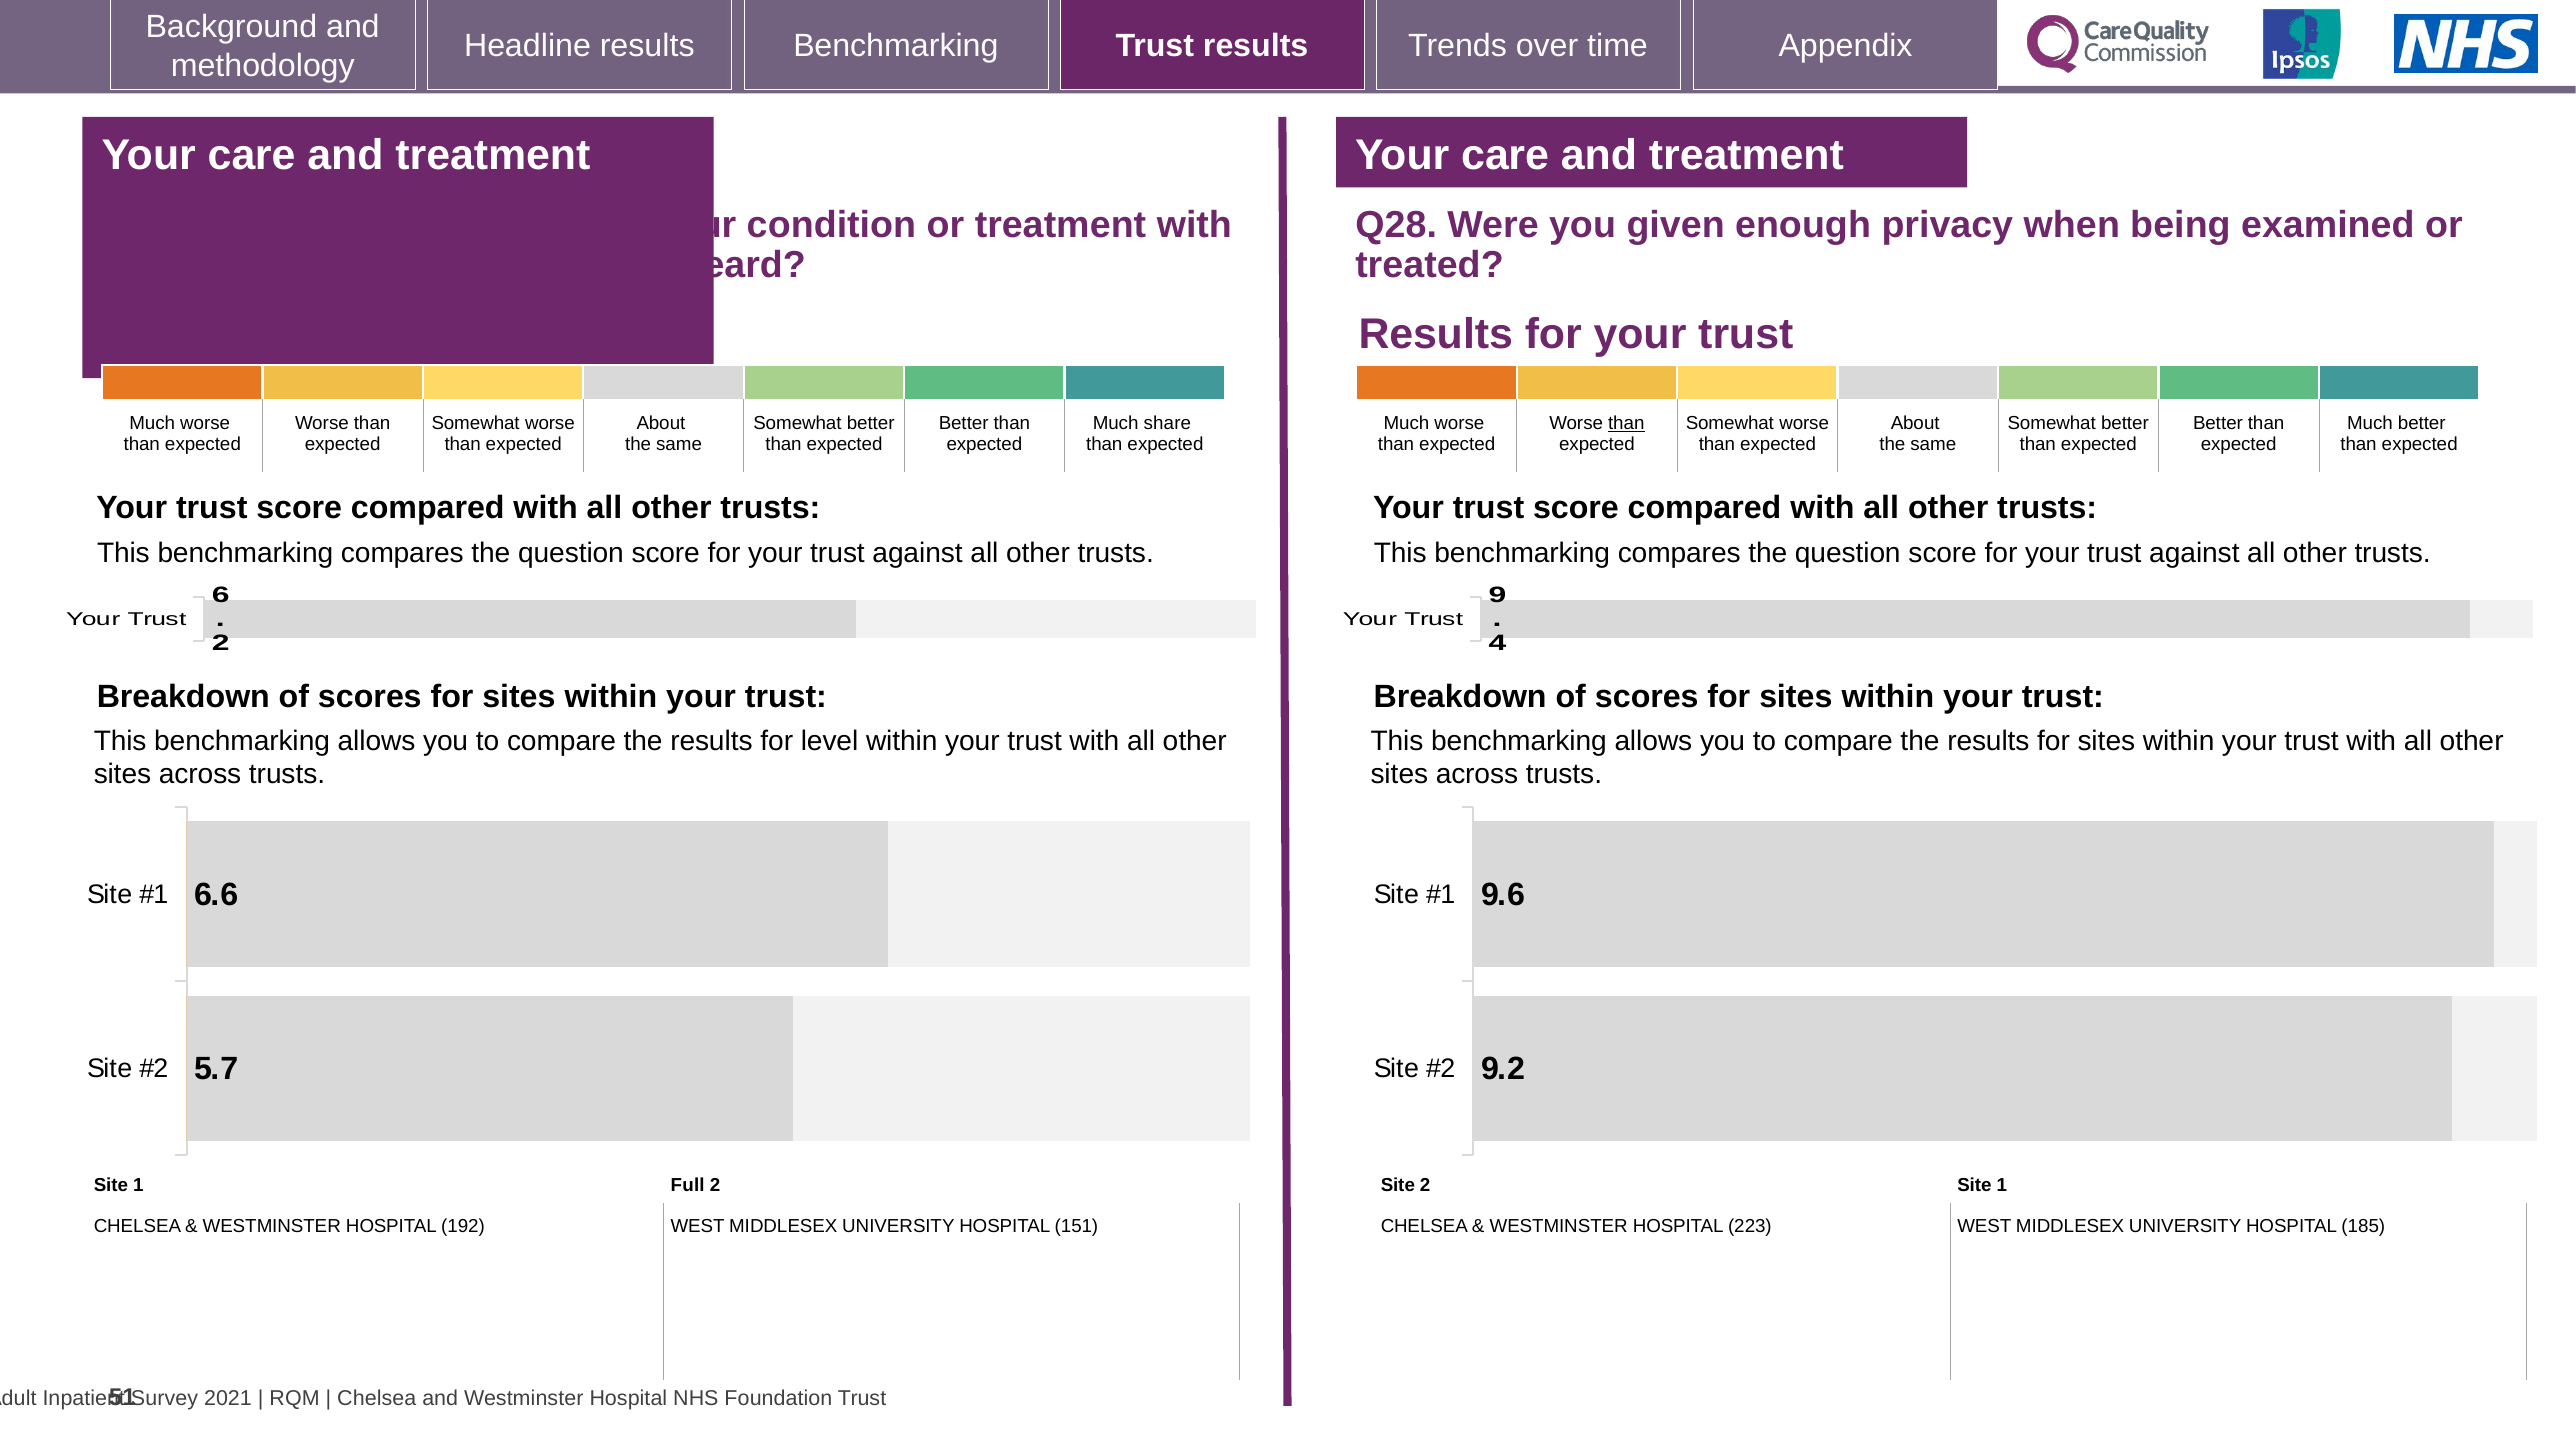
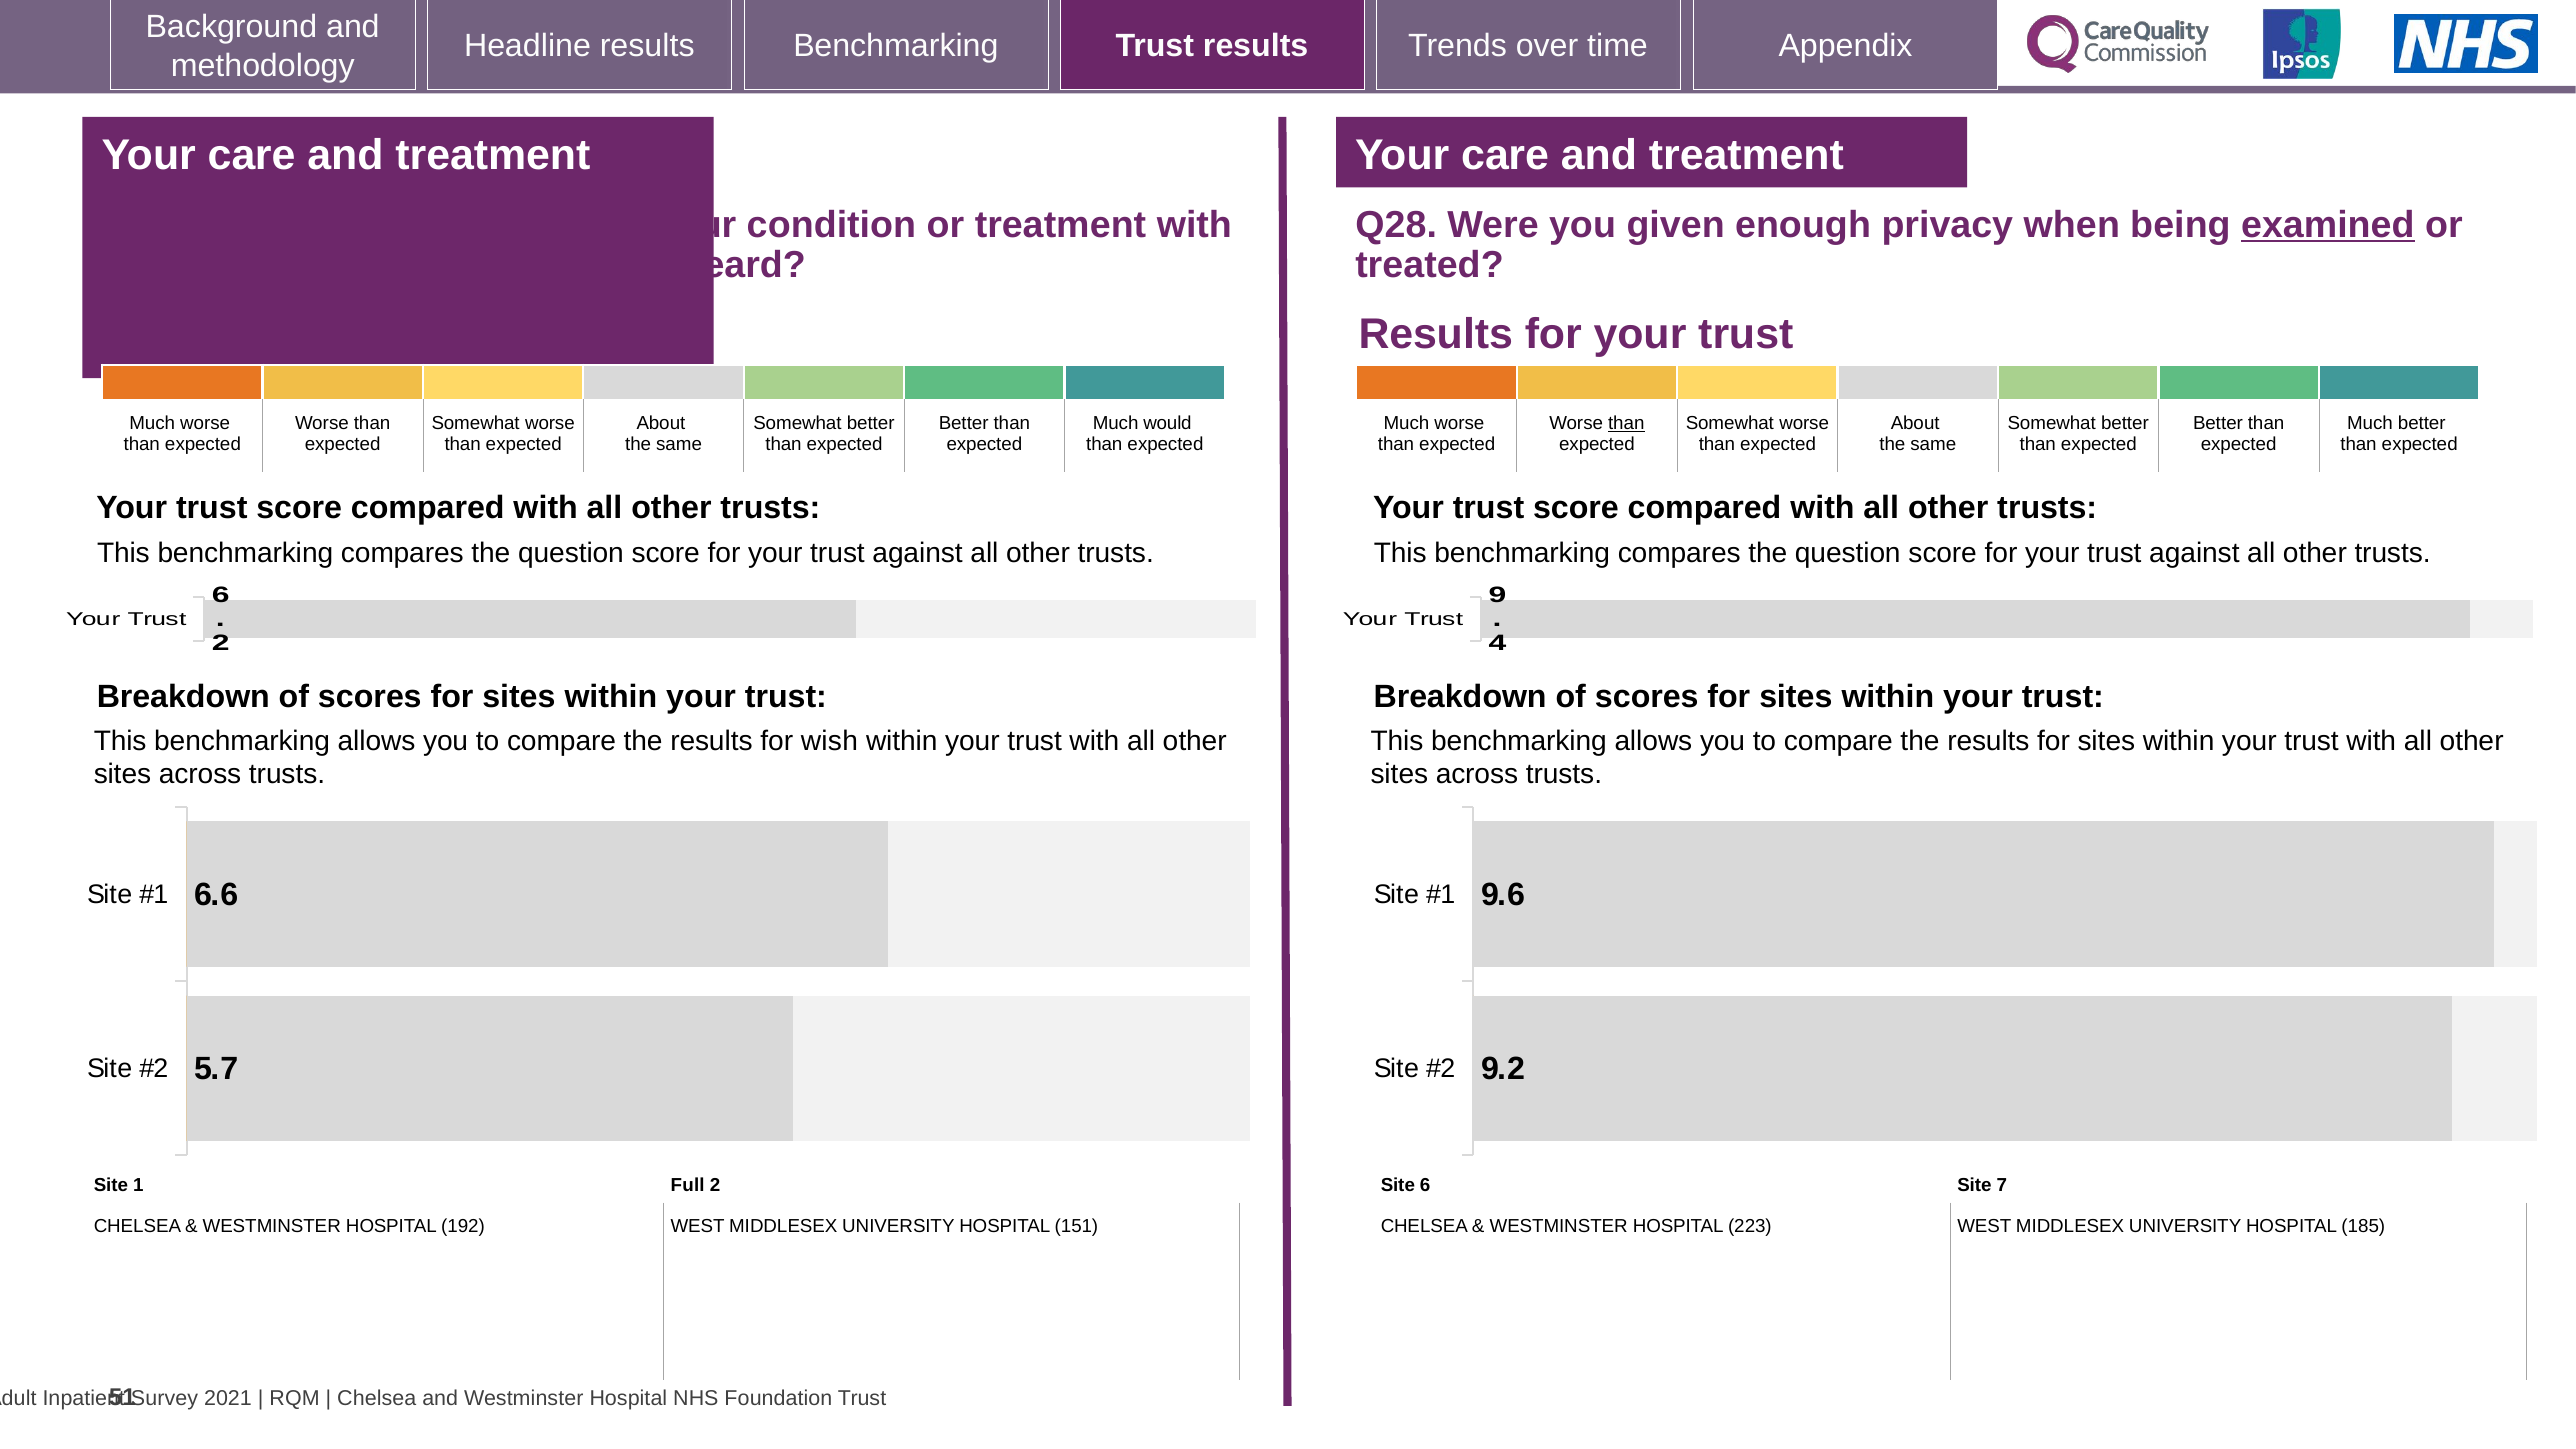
examined underline: none -> present (2328, 225)
share: share -> would (1168, 423)
level: level -> wish (829, 741)
Site 2: 2 -> 6 (1425, 1185)
1: 1 -> 7 (2002, 1185)
